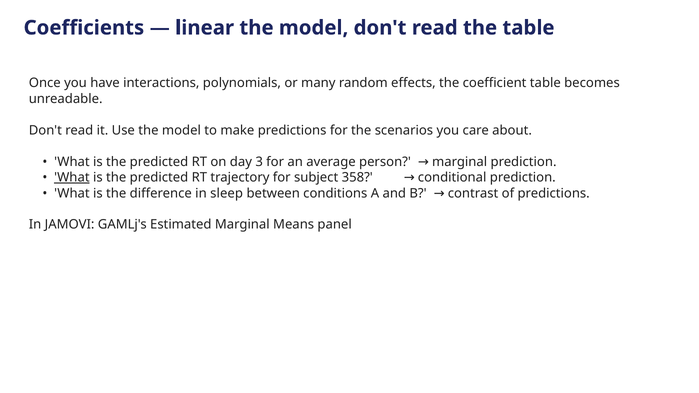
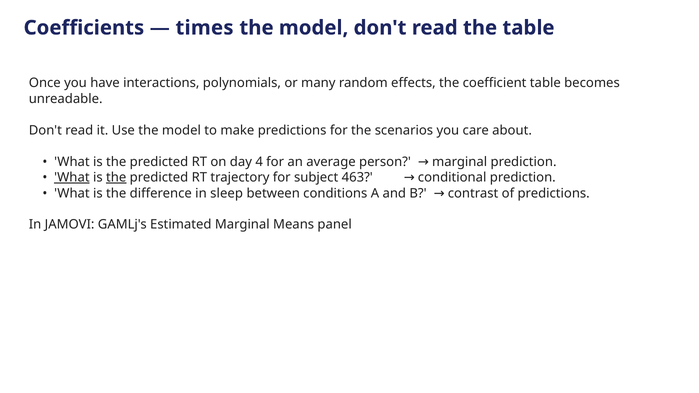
linear: linear -> times (205, 28)
3: 3 -> 4 (259, 162)
the underline: none -> present (116, 178)
358: 358 -> 463 (357, 178)
